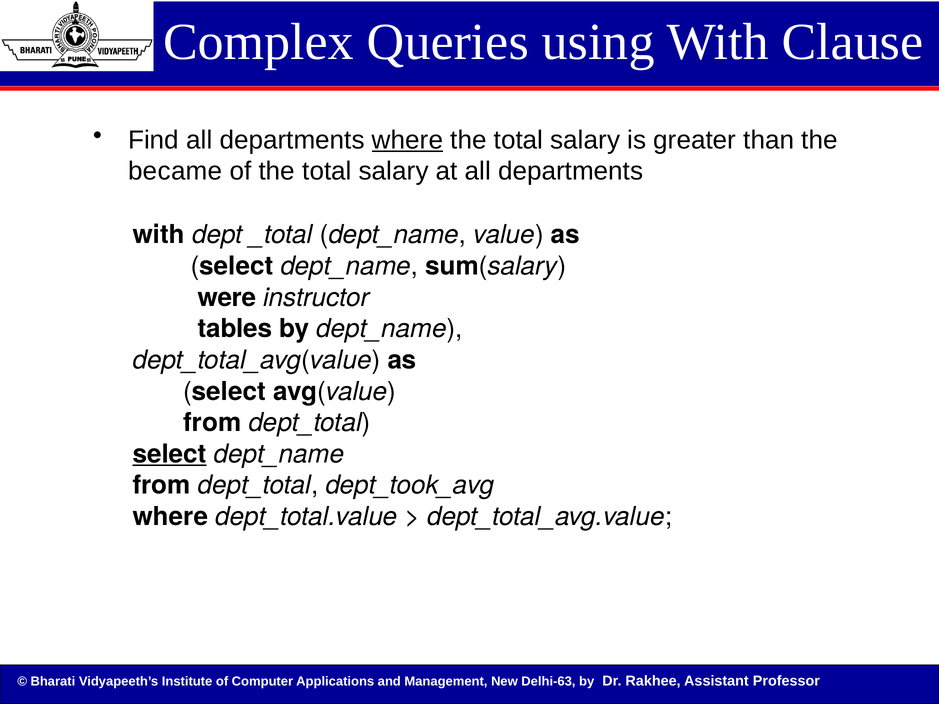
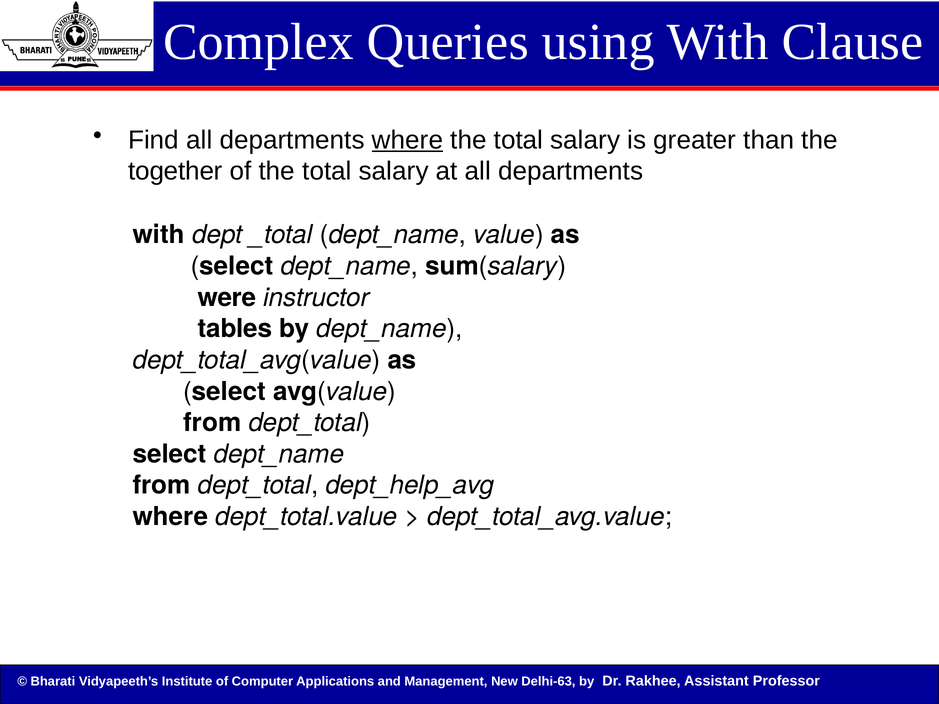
became: became -> together (175, 171)
select underline: present -> none (170, 454)
dept_took_avg: dept_took_avg -> dept_help_avg (410, 485)
